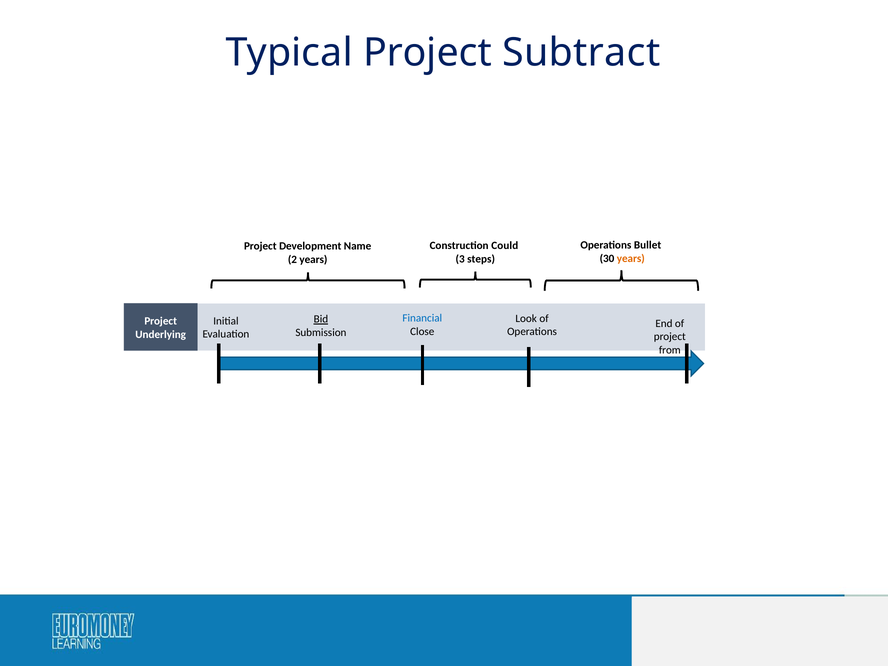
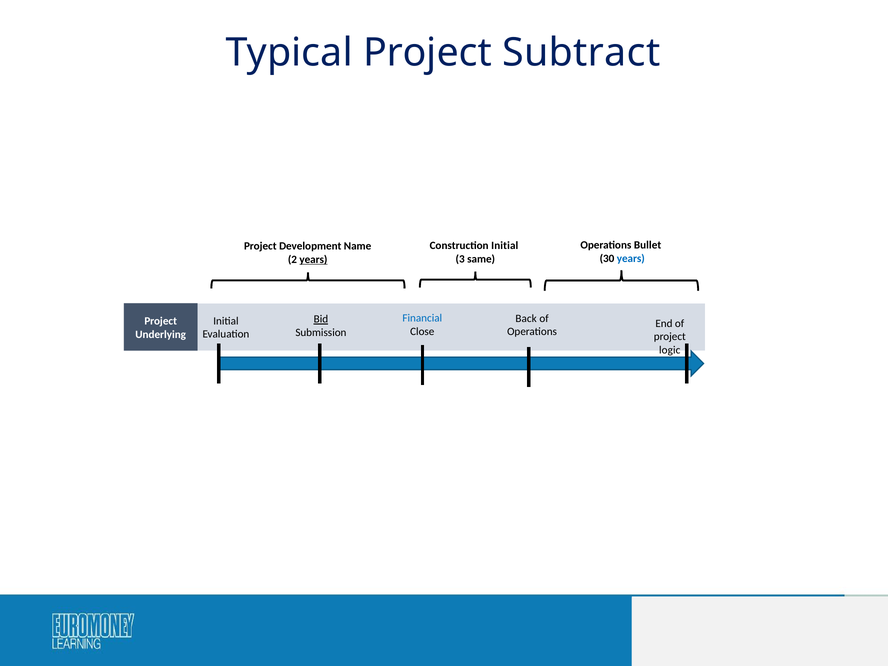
Construction Could: Could -> Initial (505, 245)
years colour: orange -> blue (631, 259)
steps: steps -> same (481, 259)
years underline: none -> present (313, 259)
Look: Look -> Back (526, 318)
from: from -> logic (670, 350)
